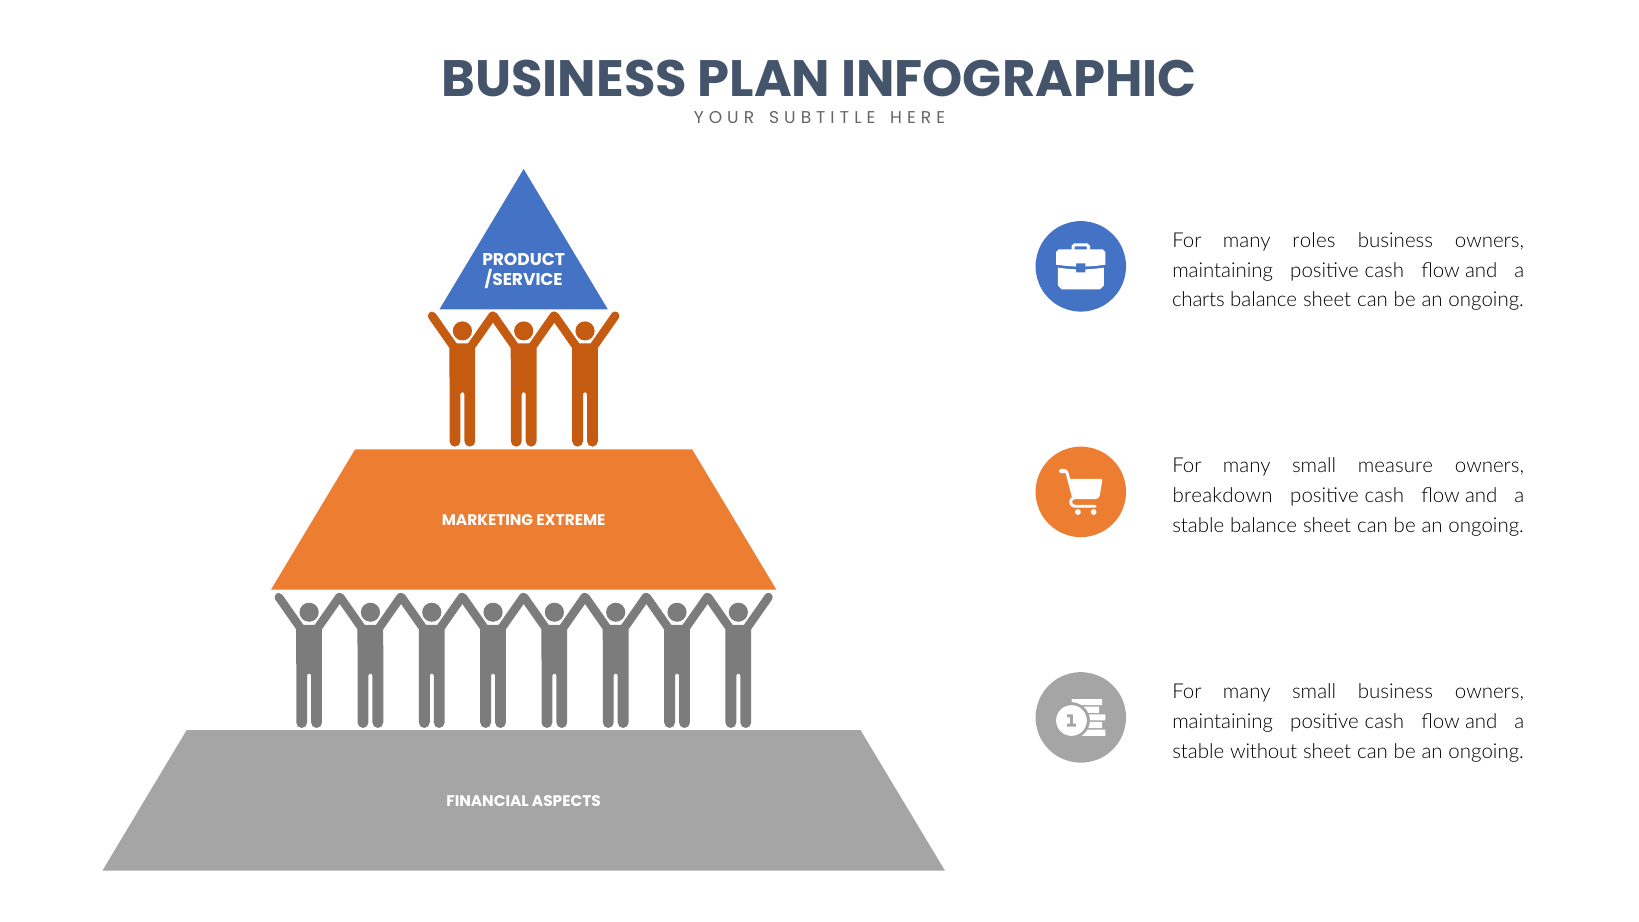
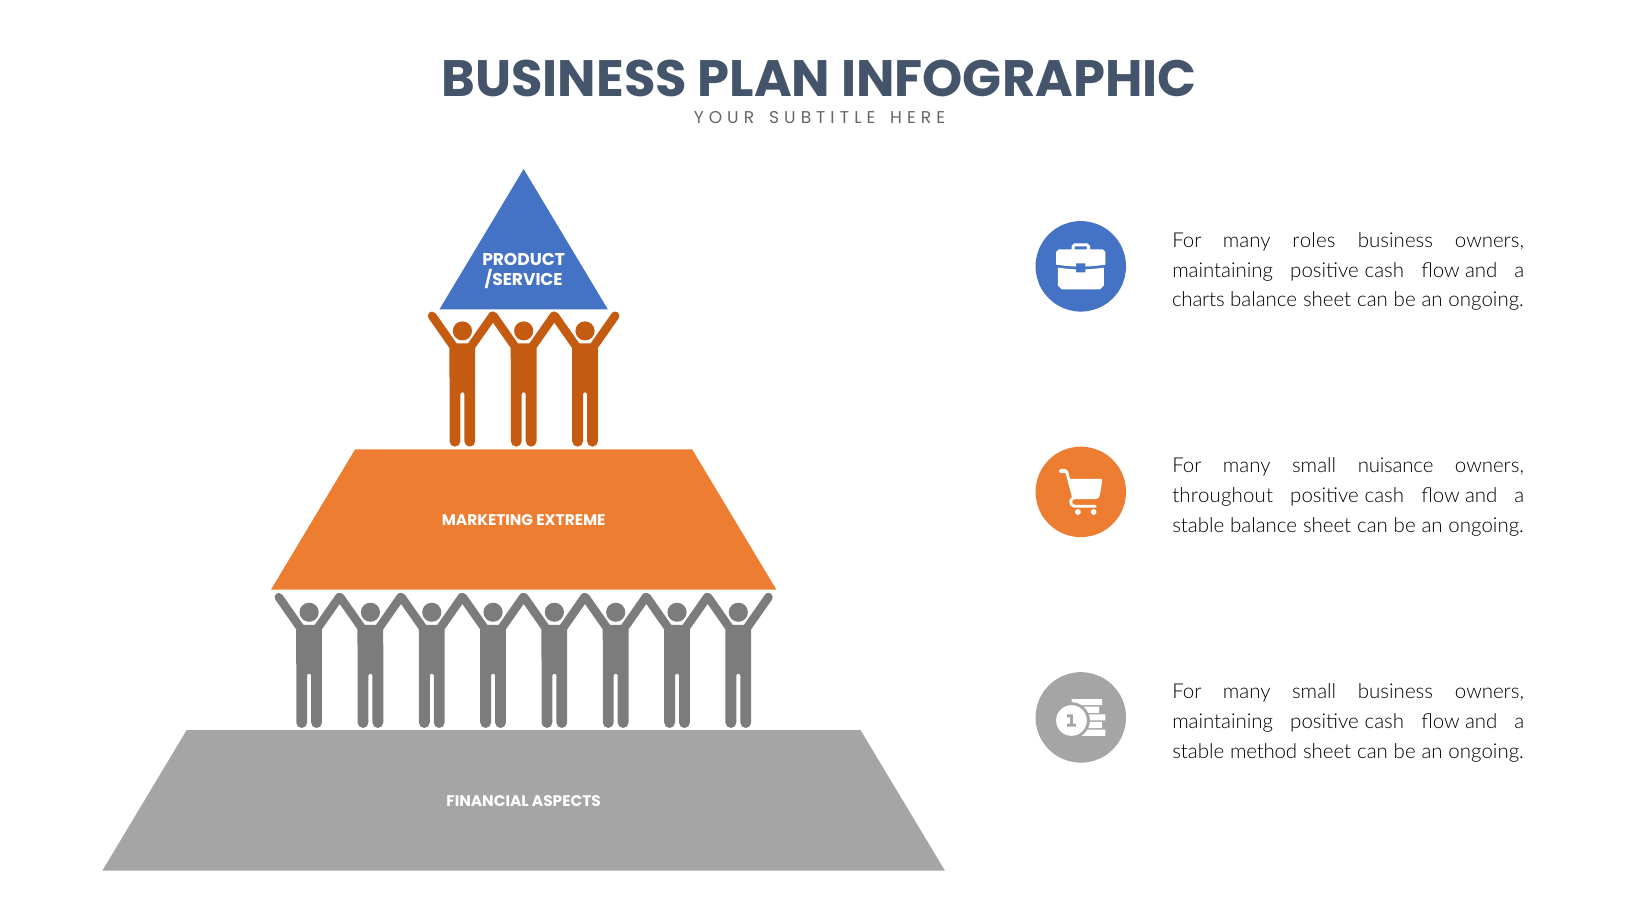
measure: measure -> nuisance (1396, 466)
breakdown: breakdown -> throughout (1223, 496)
without: without -> method (1264, 751)
